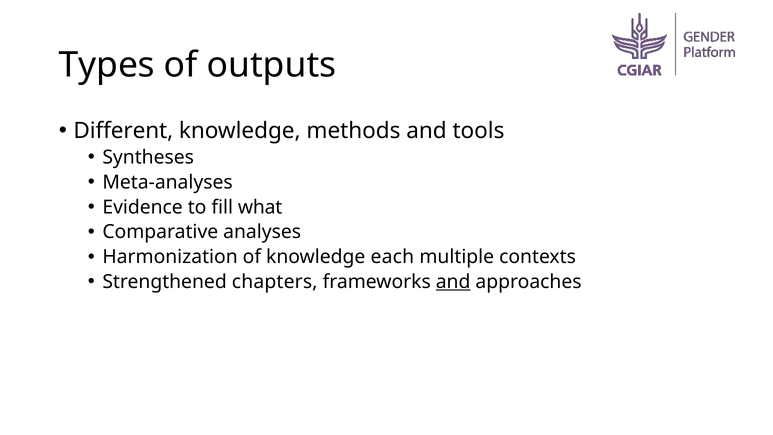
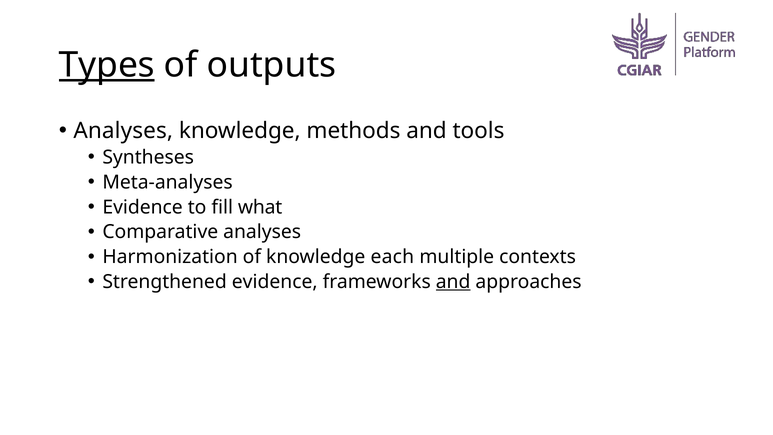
Types underline: none -> present (107, 65)
Different: Different -> Analyses (123, 131)
Strengthened chapters: chapters -> evidence (275, 282)
